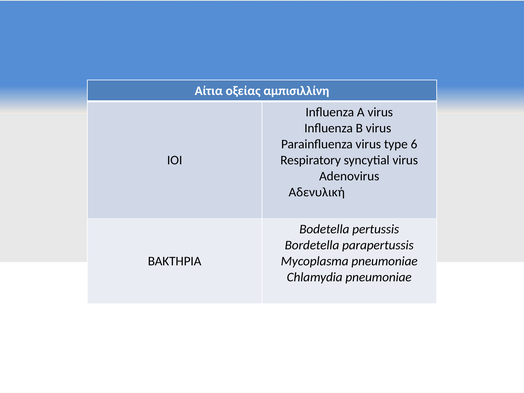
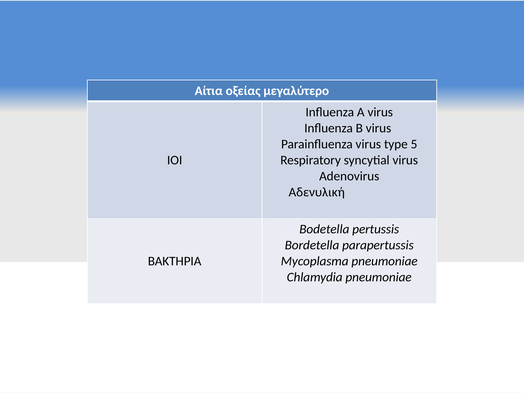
αμπισιλλίνη: αμπισιλλίνη -> μεγαλύτερο (296, 91)
6: 6 -> 5 (414, 144)
